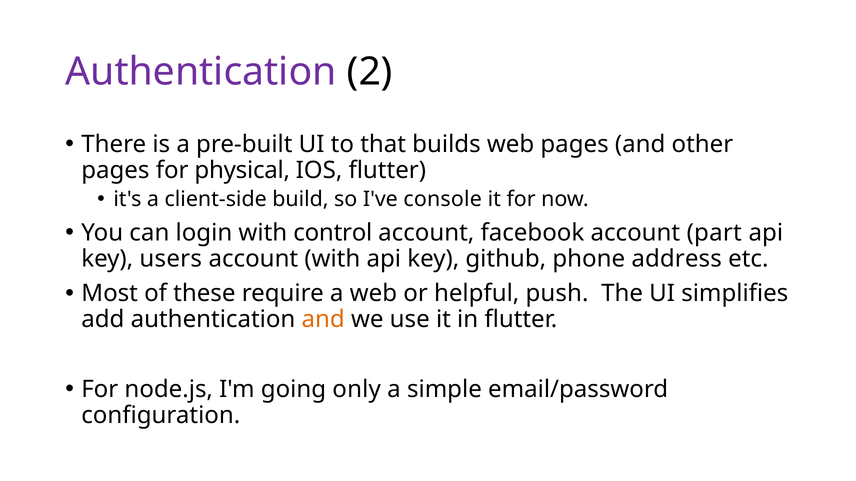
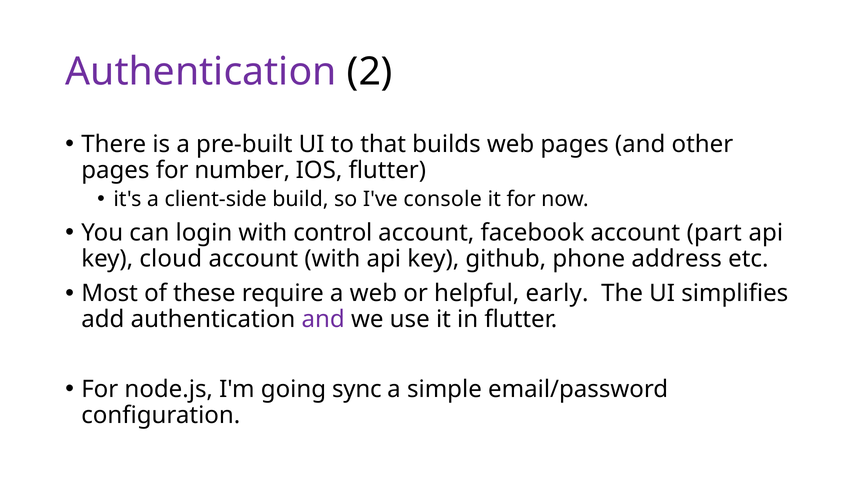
physical: physical -> number (242, 170)
users: users -> cloud (171, 259)
push: push -> early (557, 294)
and colour: orange -> purple (323, 320)
only: only -> sync (357, 390)
